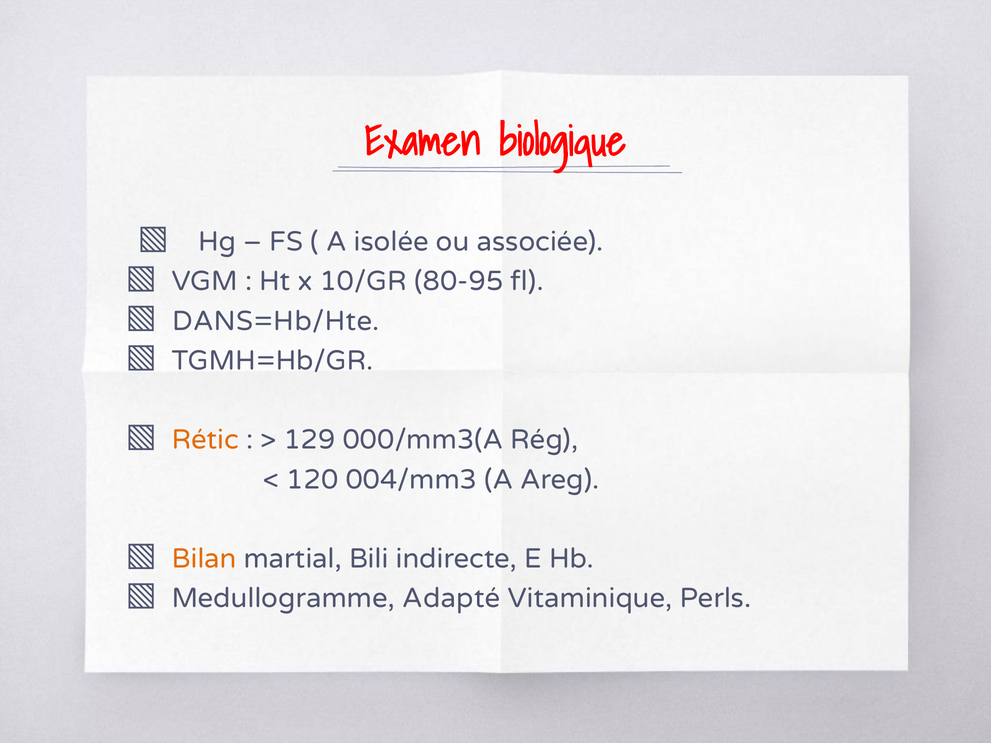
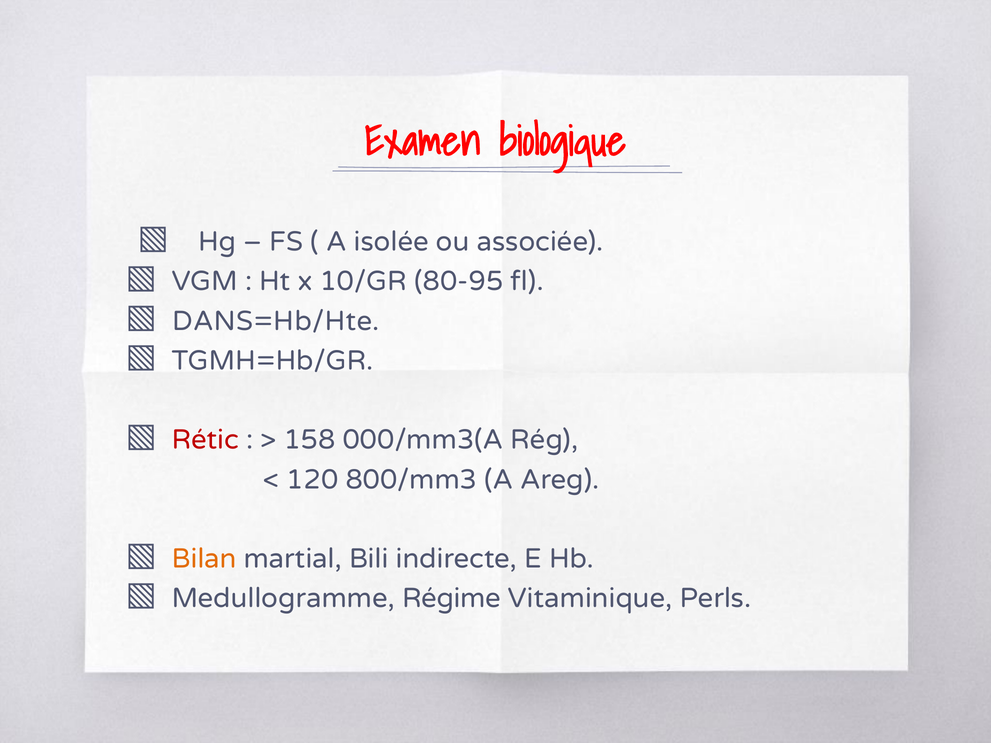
Rétic colour: orange -> red (205, 440)
129: 129 -> 158 (310, 440)
004/mm3: 004/mm3 -> 800/mm3 (411, 480)
Adapté: Adapté -> Régime (452, 599)
